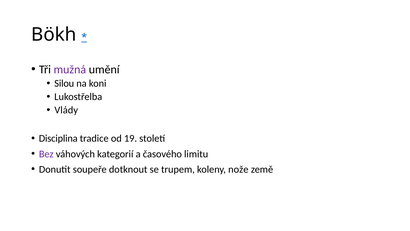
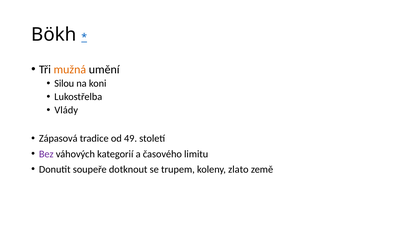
mužná colour: purple -> orange (70, 69)
Disciplina: Disciplina -> Zápasová (58, 138)
19: 19 -> 49 (131, 138)
nože: nože -> zlato (238, 169)
